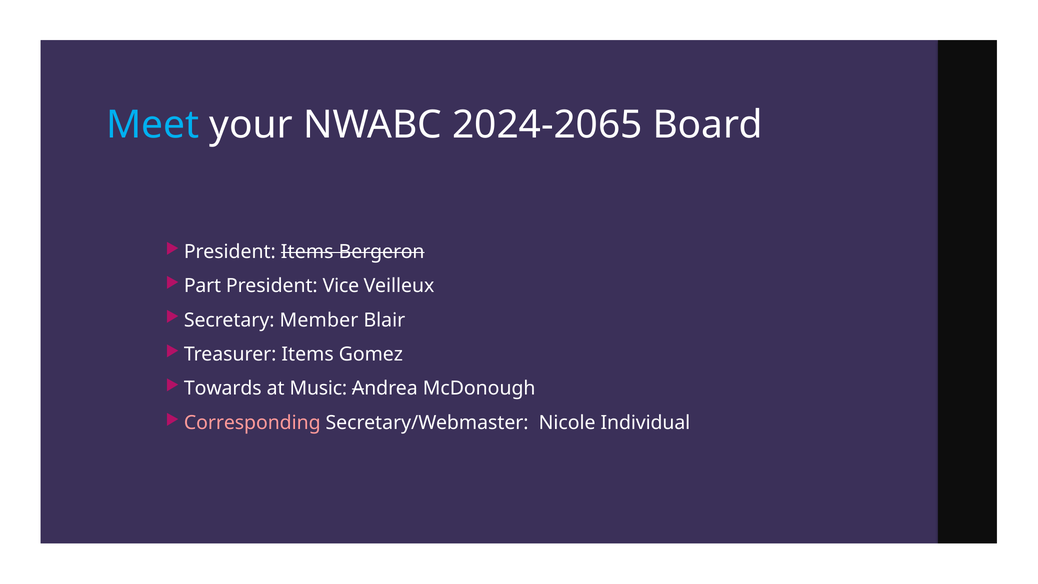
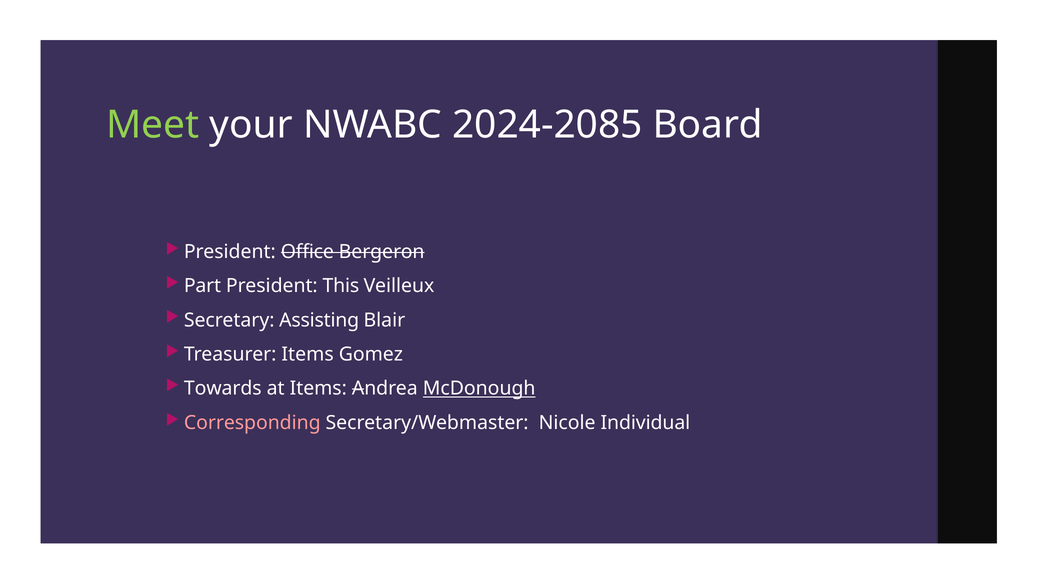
Meet colour: light blue -> light green (153, 125)
2024-2065: 2024-2065 -> 2024-2085 (547, 125)
President Items: Items -> Office (307, 252)
Vice: Vice -> This (341, 286)
Member: Member -> Assisting (319, 320)
at Music: Music -> Items (318, 388)
McDonough underline: none -> present (479, 388)
